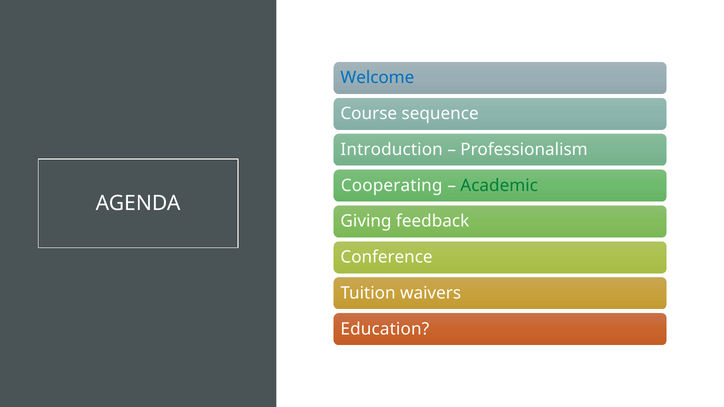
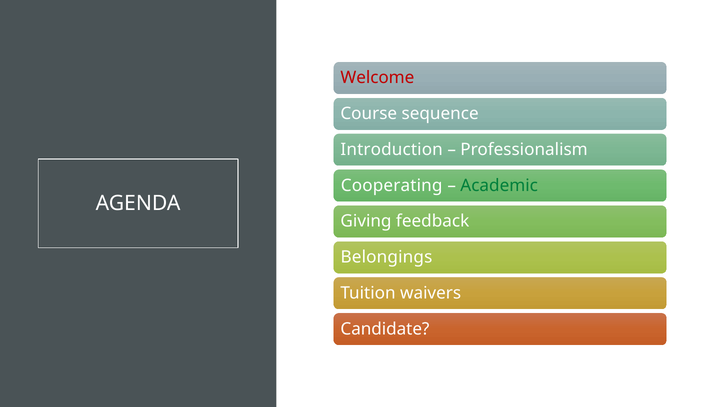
Welcome colour: blue -> red (377, 78)
Conference: Conference -> Belongings (386, 257)
Education: Education -> Candidate (385, 329)
